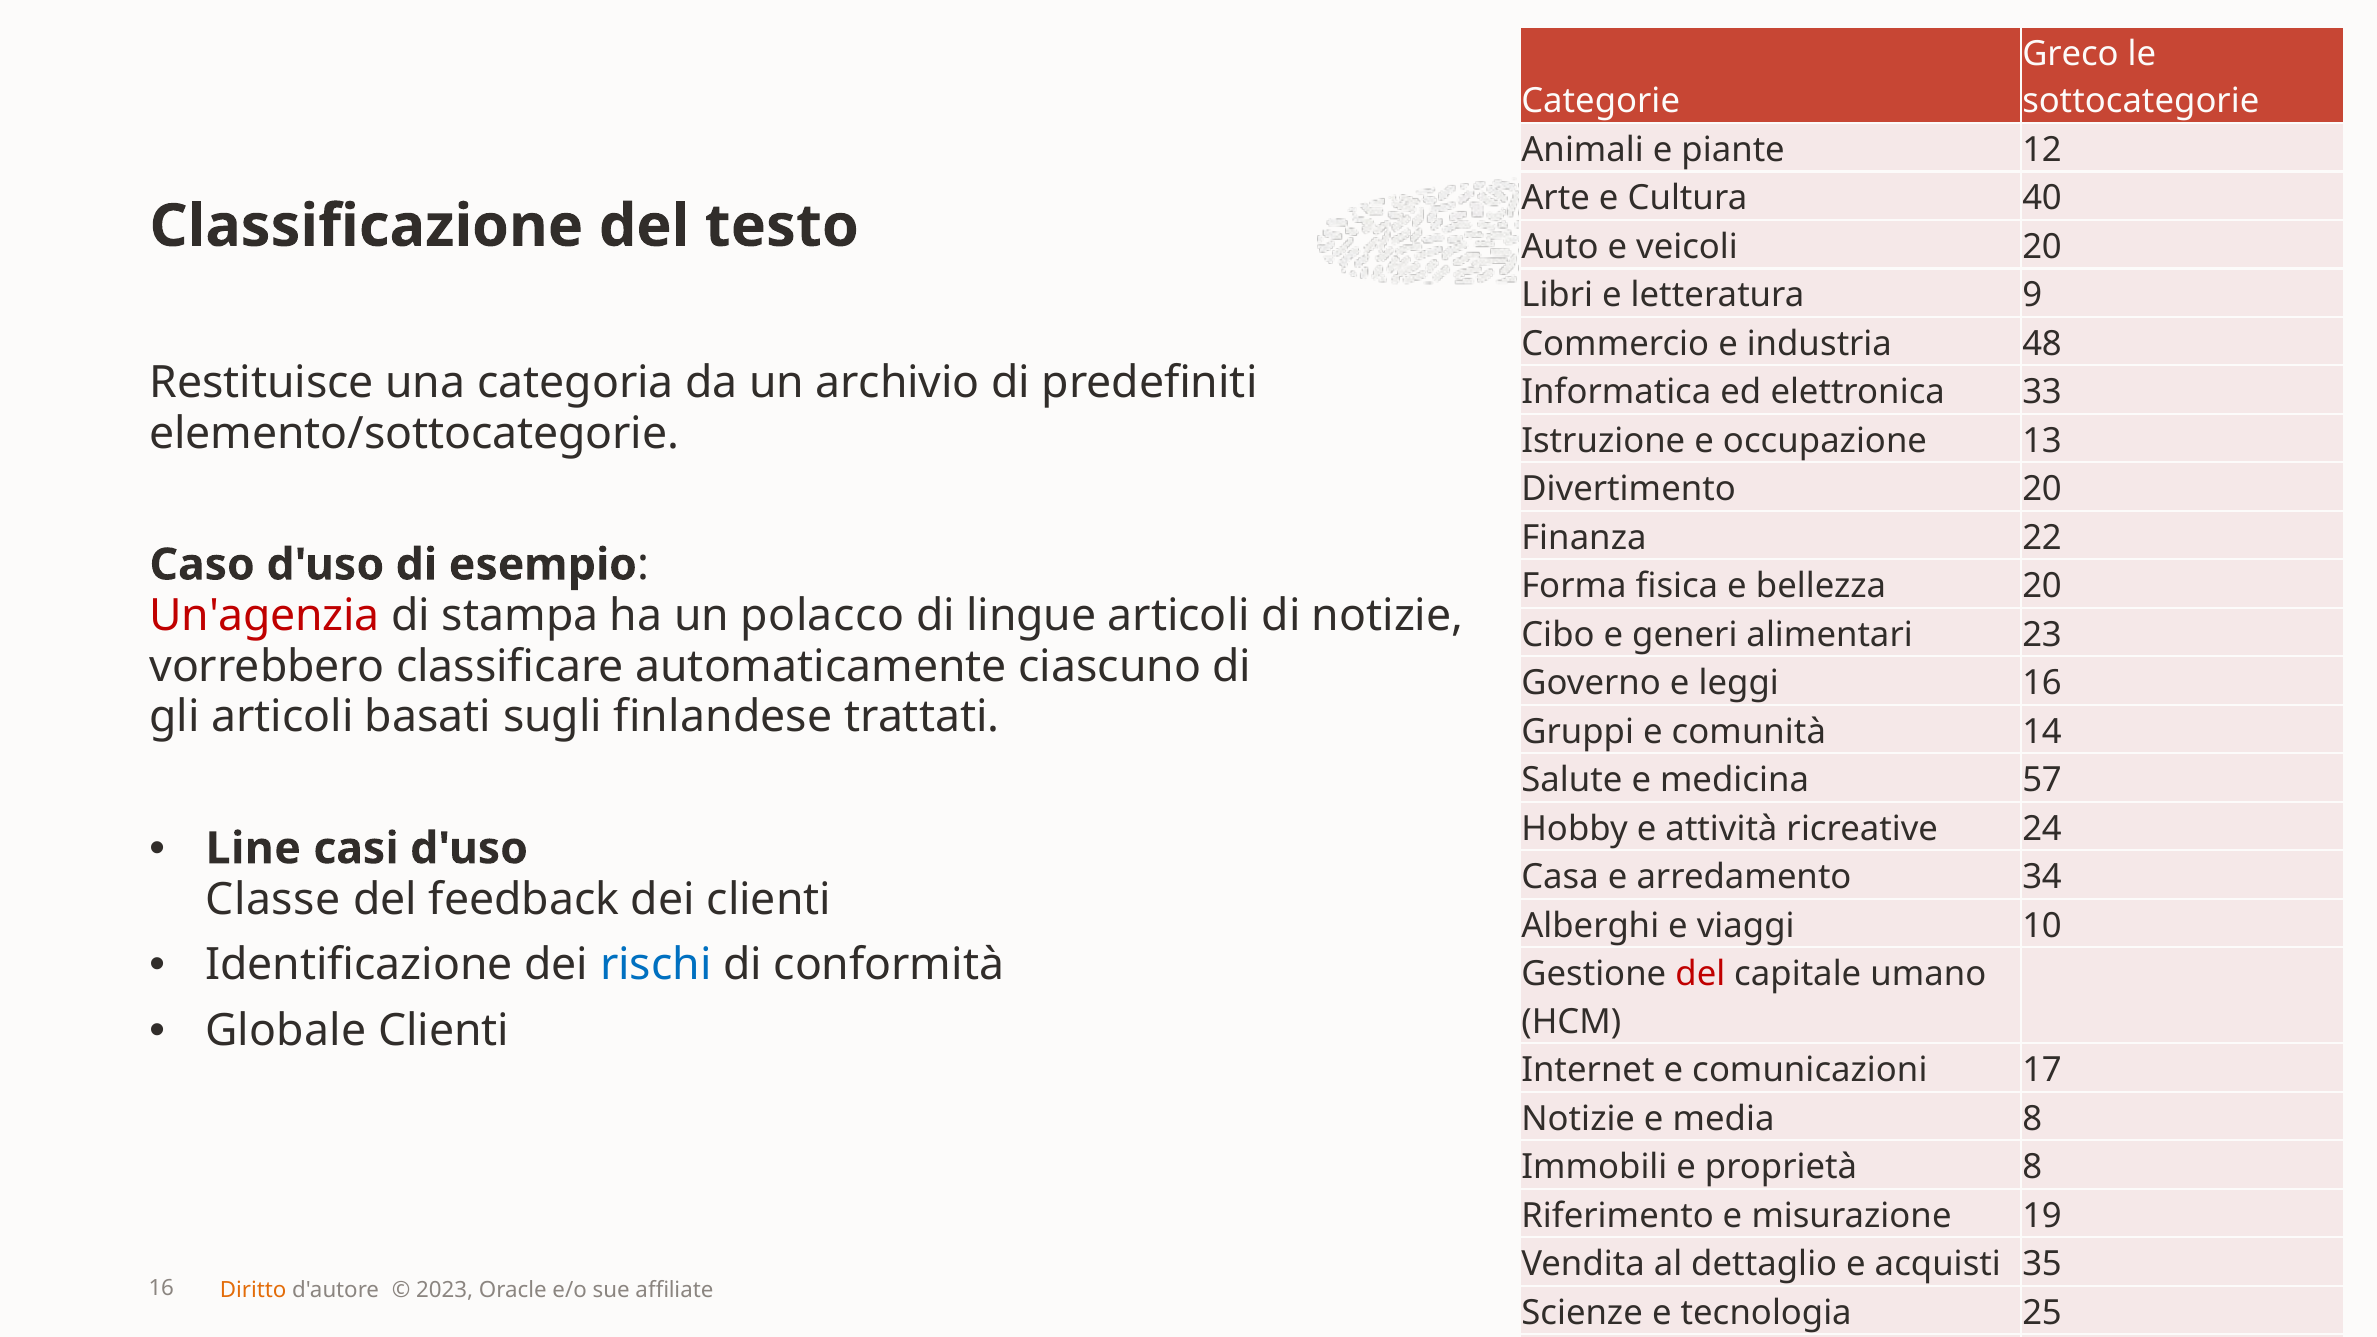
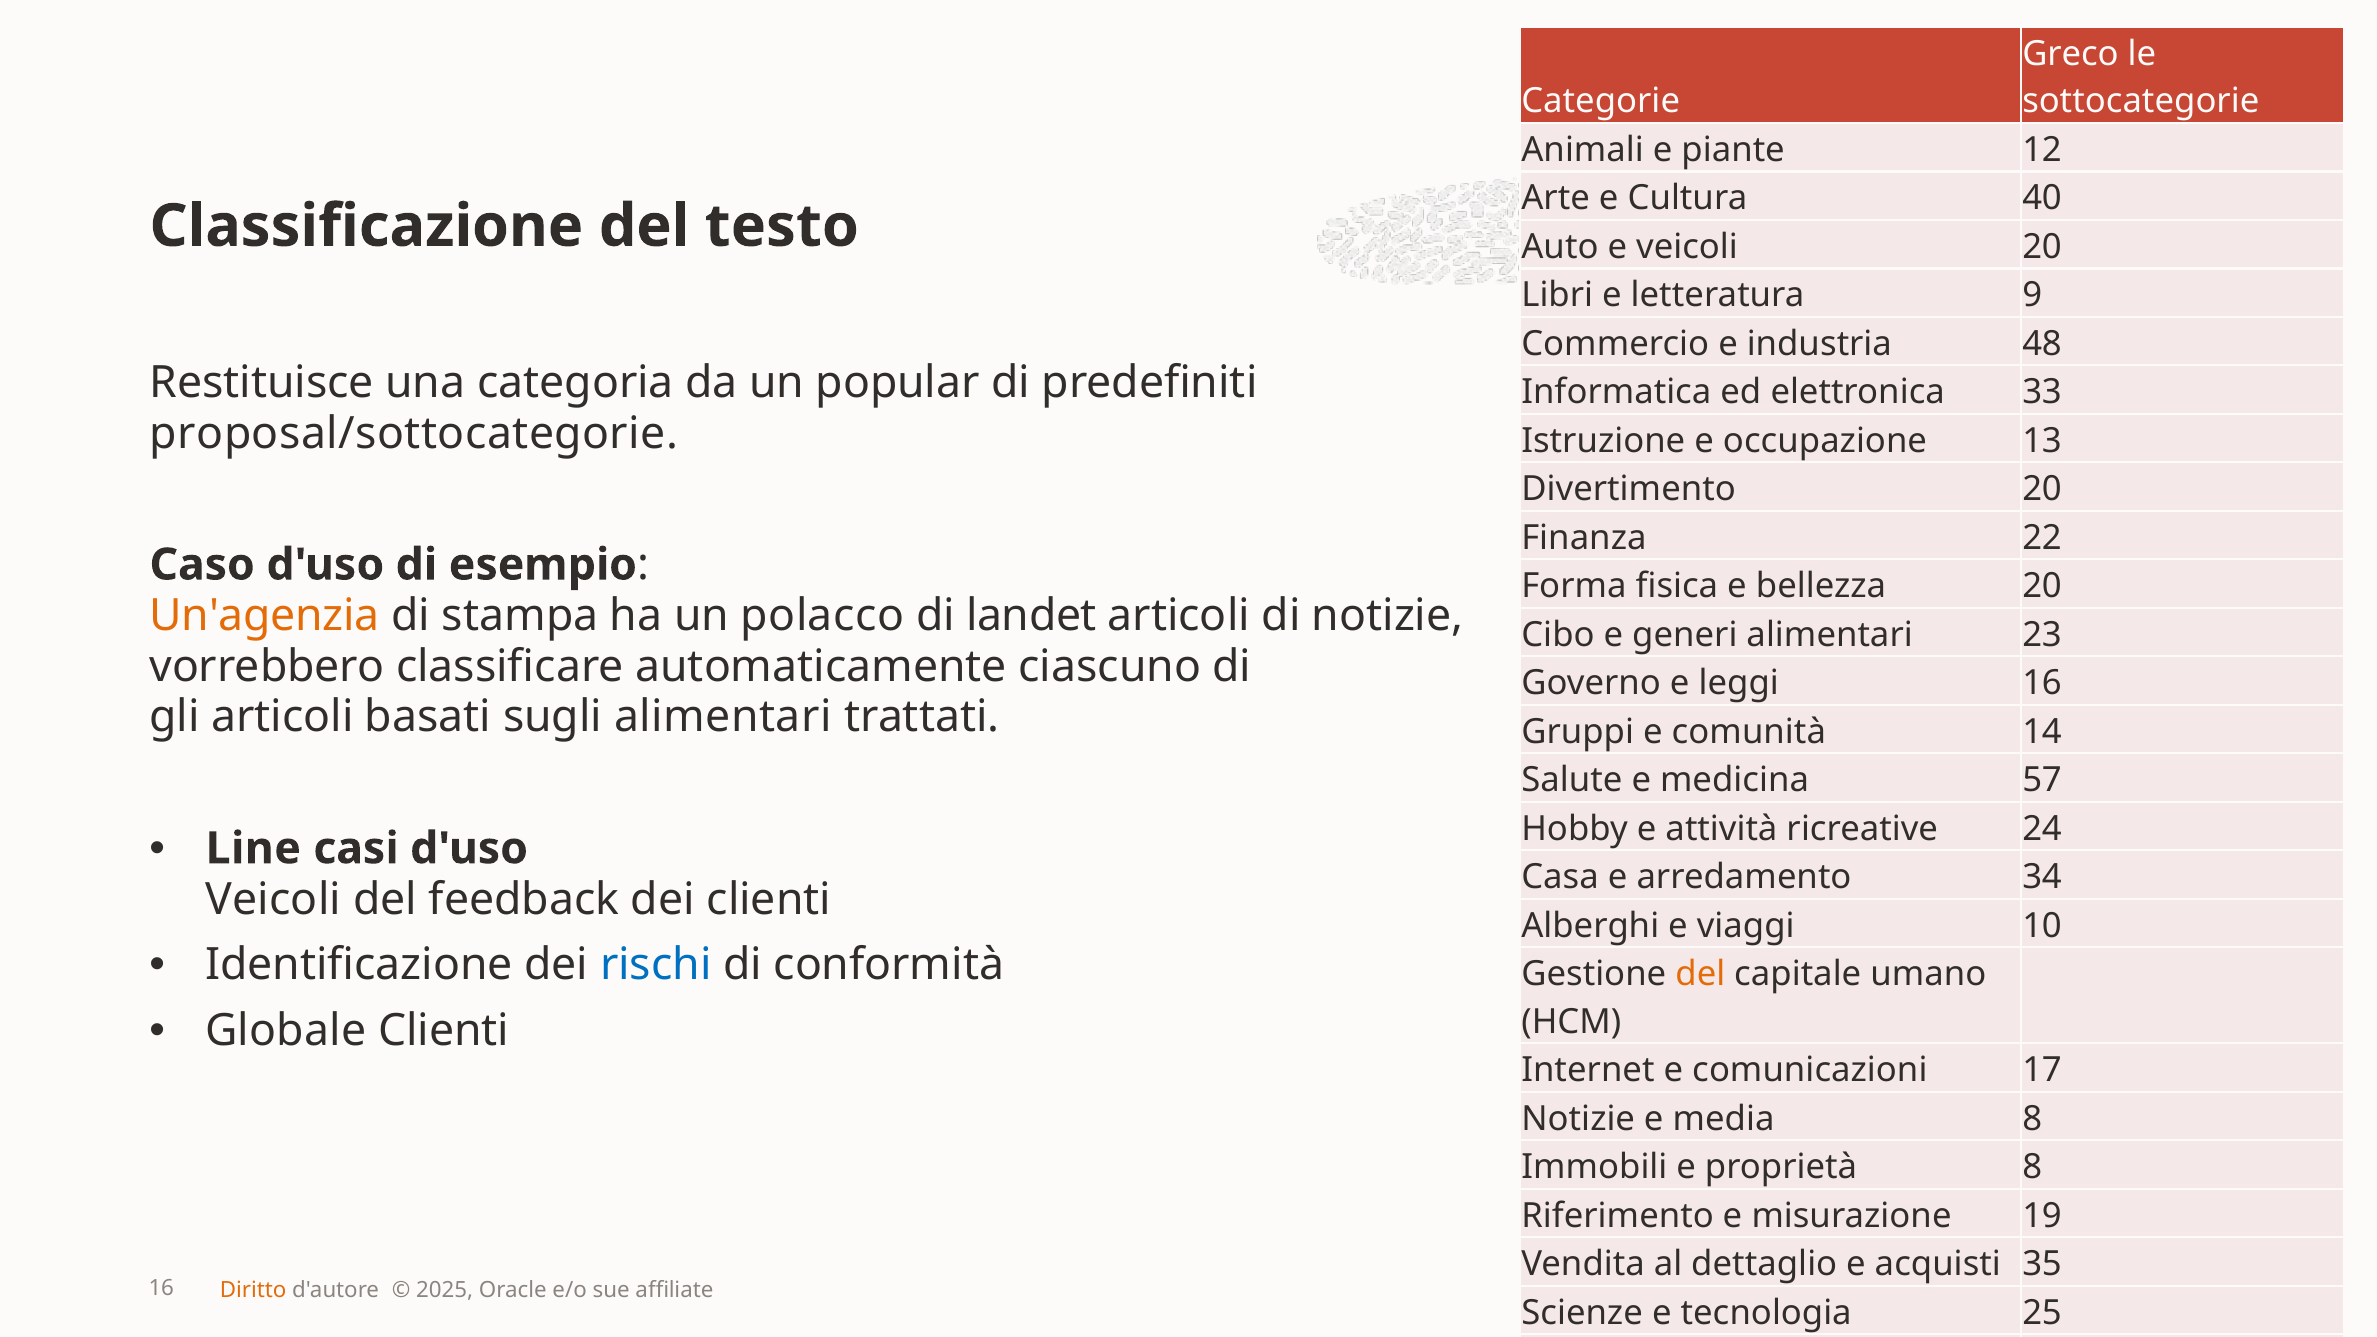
archivio: archivio -> popular (898, 383)
elemento/sottocategorie: elemento/sottocategorie -> proposal/sottocategorie (414, 434)
Un'agenzia colour: red -> orange (265, 616)
lingue: lingue -> landet (1032, 616)
sugli finlandese: finlandese -> alimentari (723, 717)
Classe: Classe -> Veicoli (273, 899)
del colour: red -> orange (1700, 974)
2023: 2023 -> 2025 (445, 1290)
